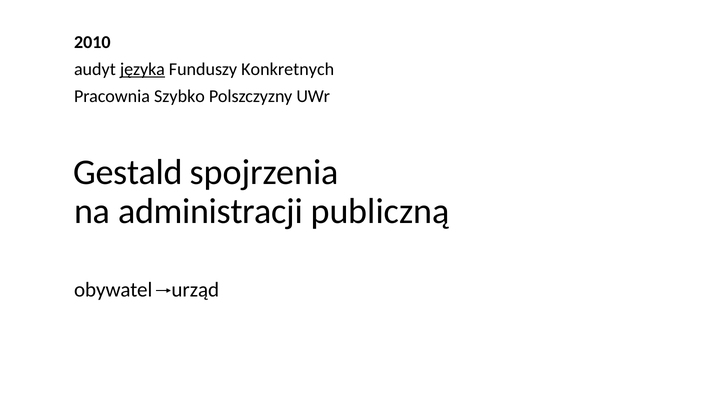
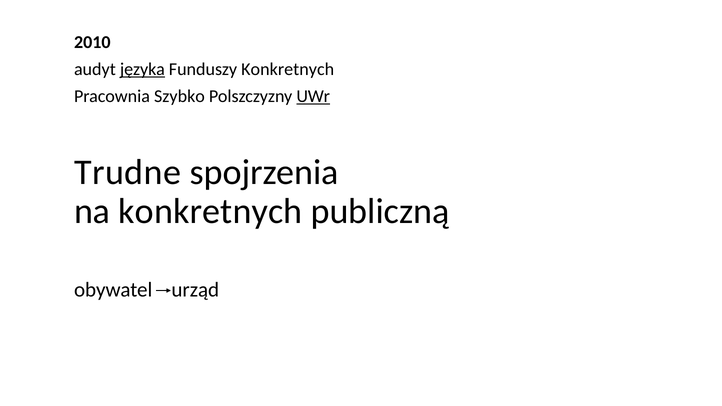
UWr underline: none -> present (313, 96)
Gestald: Gestald -> Trudne (128, 172)
na administracji: administracji -> konkretnych (210, 211)
